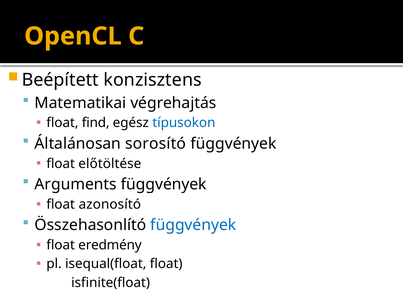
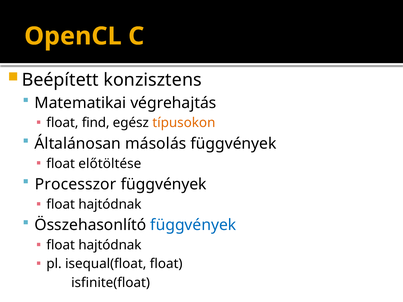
típusokon colour: blue -> orange (184, 123)
sorosító: sorosító -> másolás (156, 144)
Arguments: Arguments -> Processzor (76, 185)
azonosító: azonosító -> hajtódnak (110, 205)
eredmény: eredmény -> hajtódnak (110, 245)
